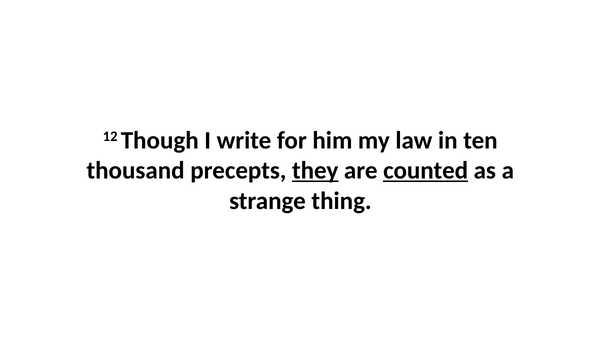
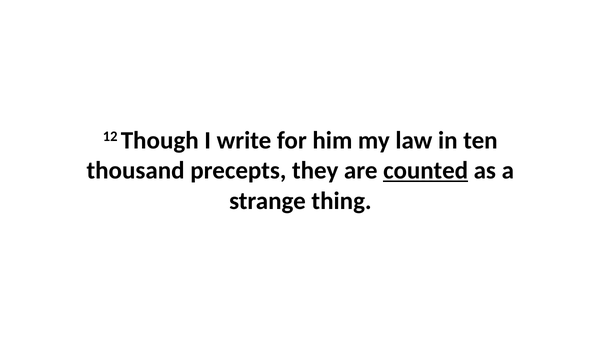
they underline: present -> none (315, 171)
